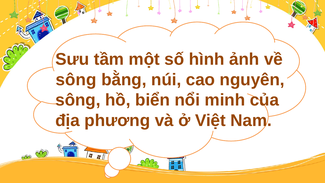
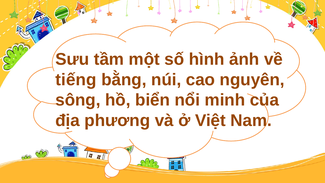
sông: sông -> tiếng (76, 80)
